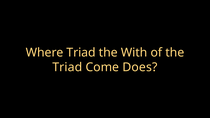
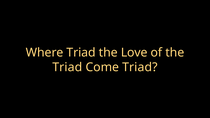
With: With -> Love (134, 53)
Come Does: Does -> Triad (140, 67)
